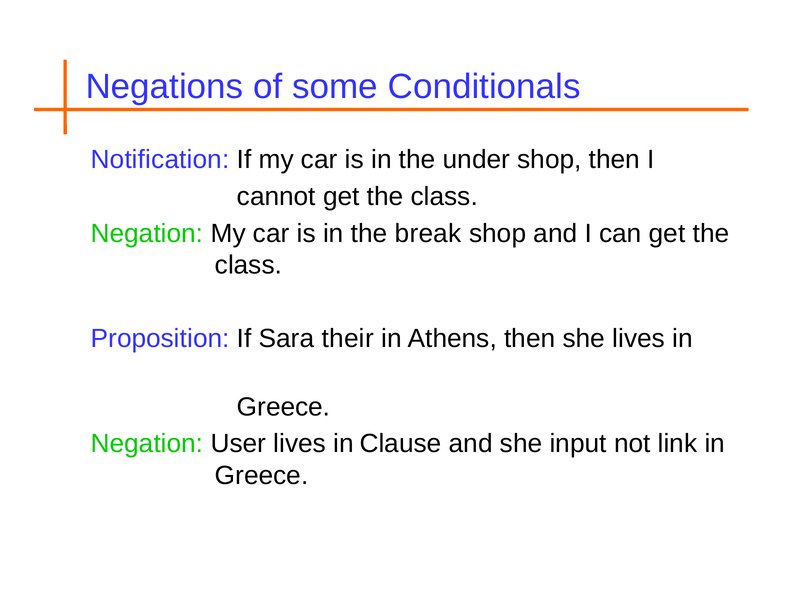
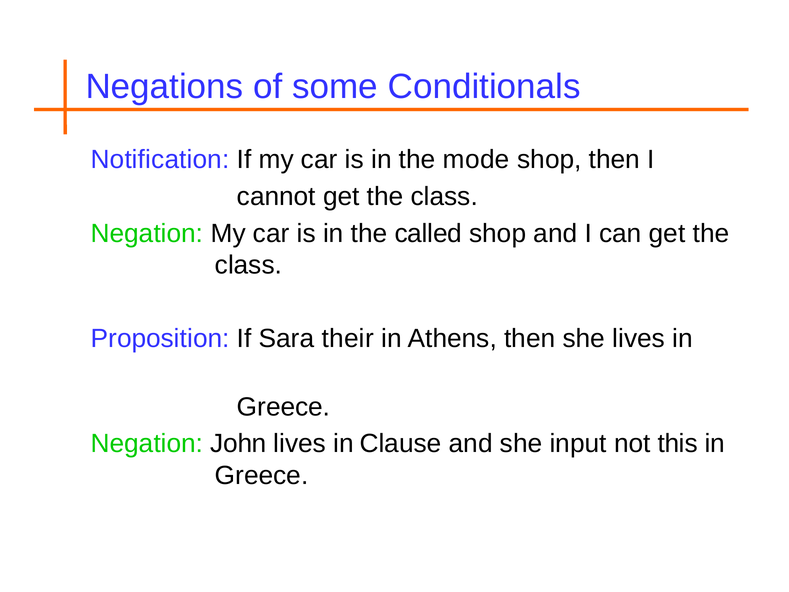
under: under -> mode (476, 160)
break: break -> called (428, 233)
User: User -> John (238, 444)
link: link -> this (678, 444)
